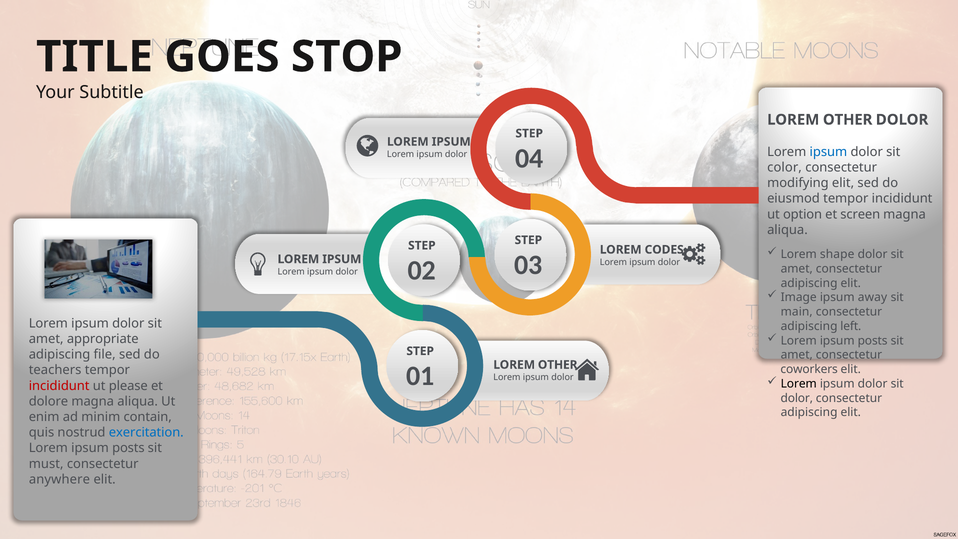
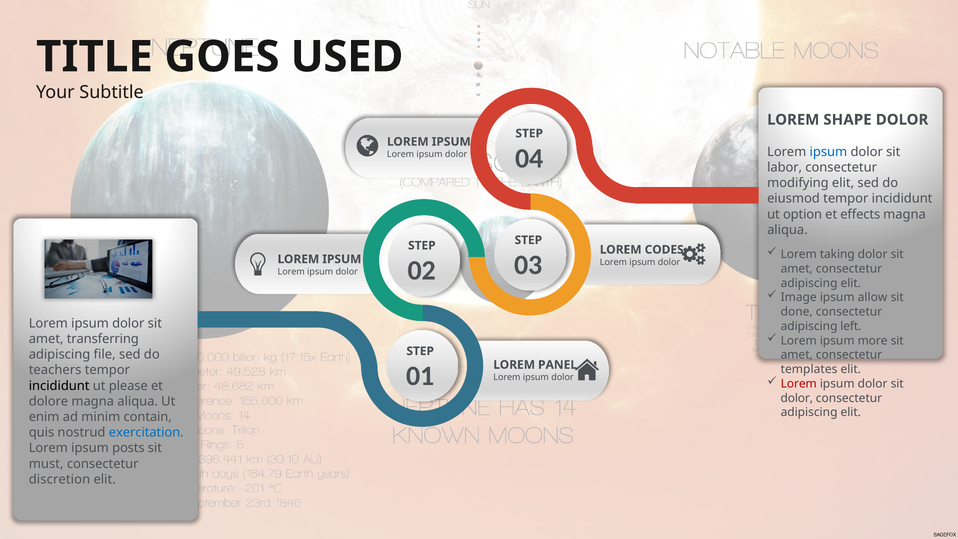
STOP: STOP -> USED (347, 57)
OTHER: OTHER -> SHAPE (847, 120)
color: color -> labor (785, 167)
screen: screen -> effects (860, 214)
shape: shape -> taking (837, 254)
away: away -> allow (873, 297)
main: main -> done (797, 312)
posts: posts -> more (873, 341)
appropriate: appropriate -> transferring (103, 339)
OTHER: OTHER -> PANEL (558, 365)
coworkers: coworkers -> templates (809, 369)
Lorem colour: black -> red (799, 384)
incididunt colour: red -> black (59, 386)
anywhere: anywhere -> discretion (59, 479)
